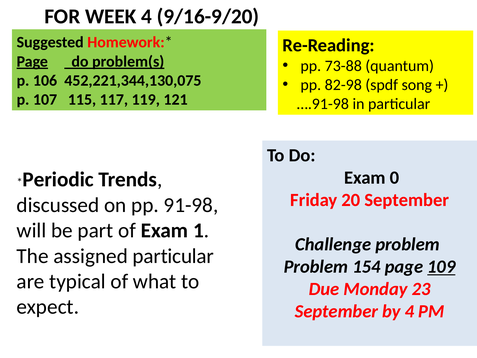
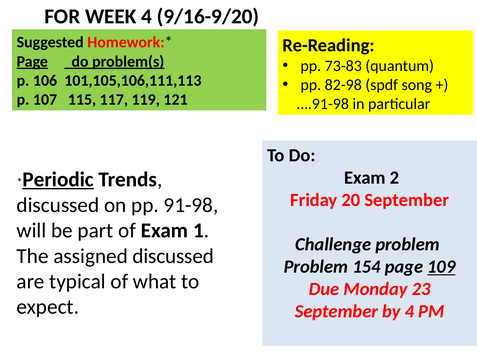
73-88: 73-88 -> 73-83 (343, 66)
452,221,344,130,075: 452,221,344,130,075 -> 101,105,106,111,113 (133, 80)
0: 0 -> 2 (395, 178)
Periodic underline: none -> present (58, 180)
assigned particular: particular -> discussed (173, 256)
